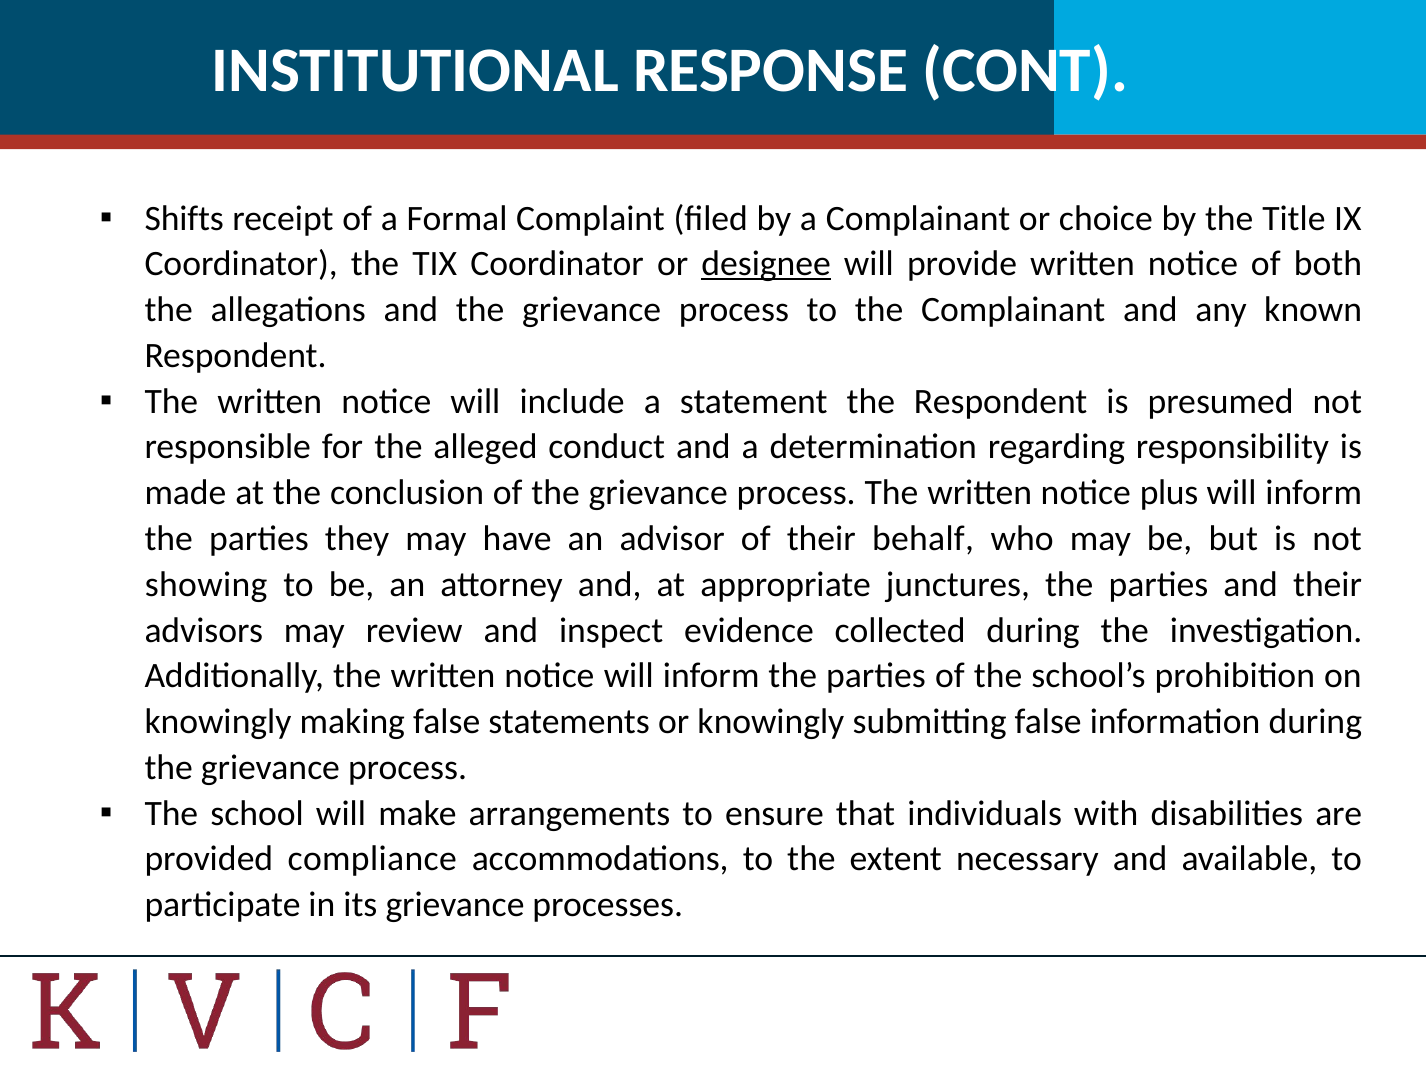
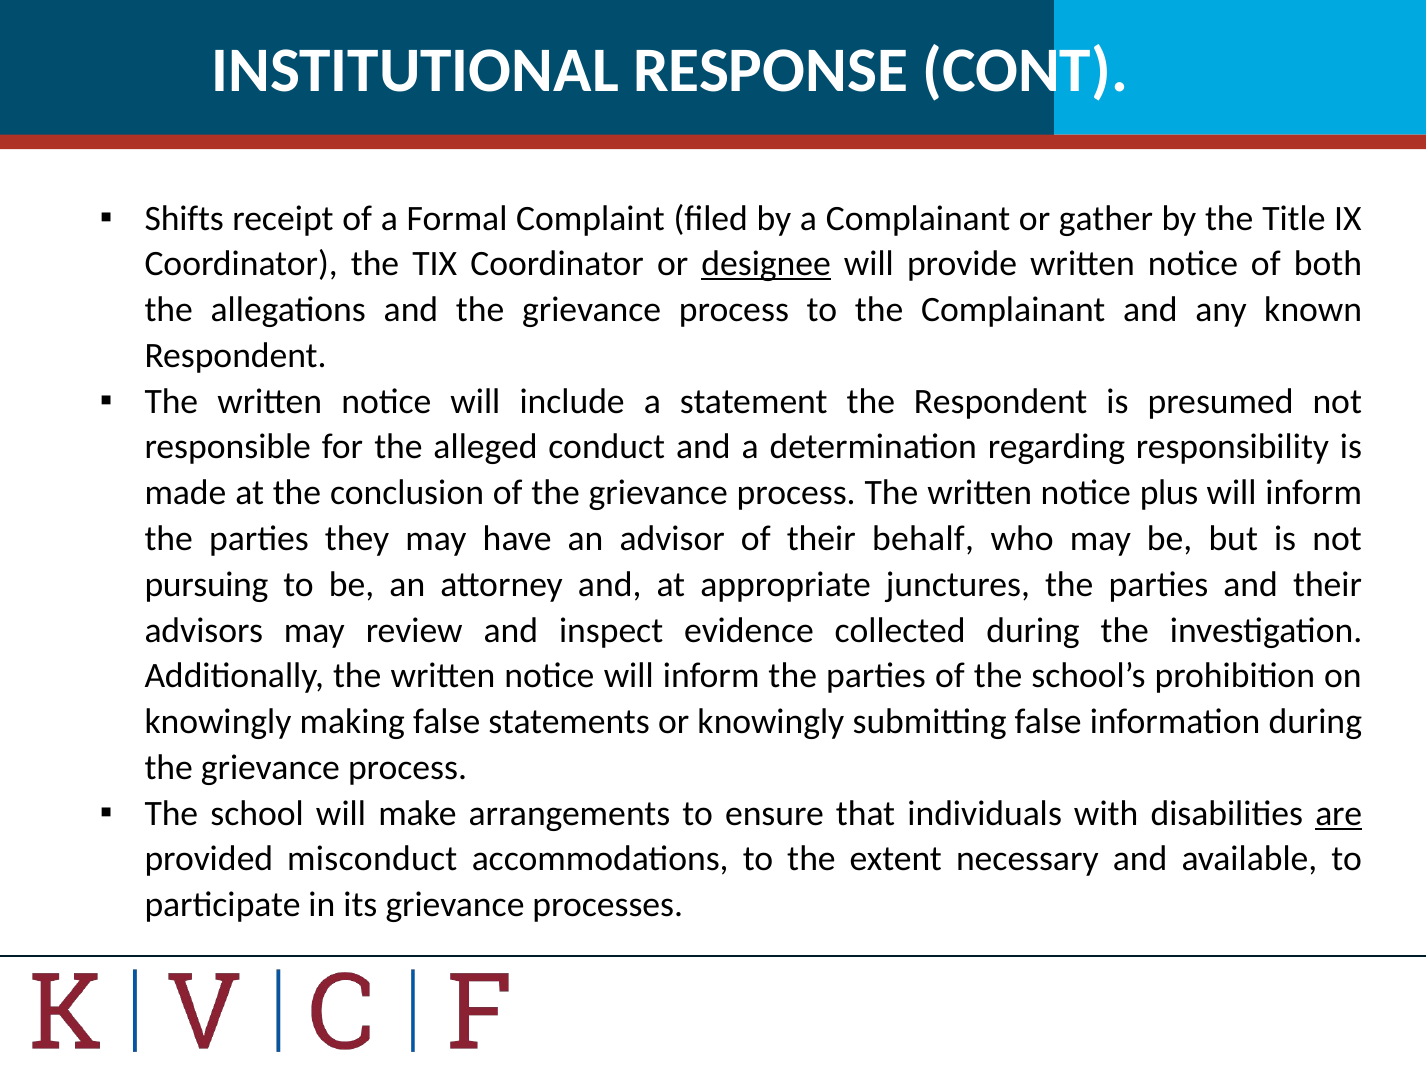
choice: choice -> gather (1106, 218)
showing: showing -> pursuing (206, 584)
are underline: none -> present (1339, 813)
compliance: compliance -> misconduct (372, 859)
